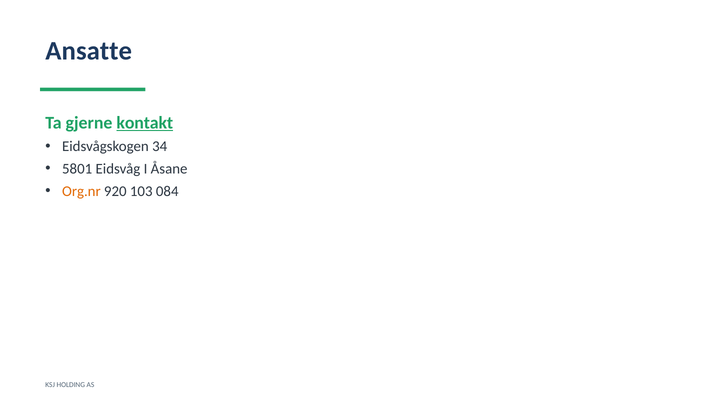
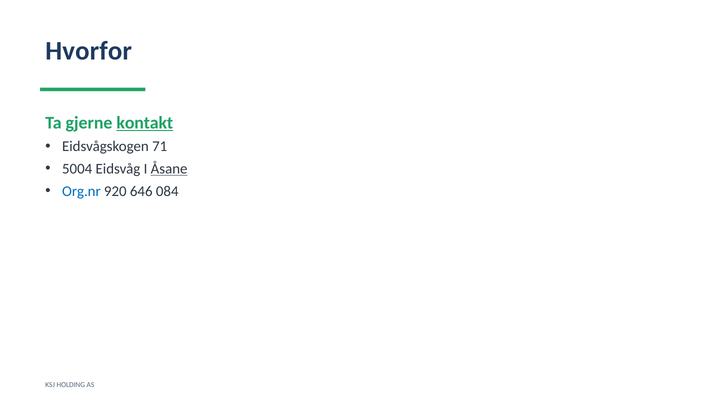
Ansatte: Ansatte -> Hvorfor (89, 51)
34: 34 -> 71 (160, 147)
5801: 5801 -> 5004 (77, 169)
Åsane underline: none -> present (169, 169)
Org.nr colour: orange -> blue (81, 191)
103: 103 -> 646 (141, 191)
